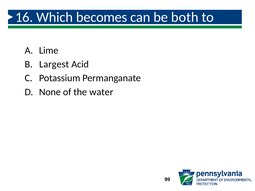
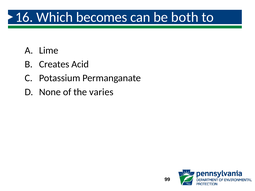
Largest: Largest -> Creates (54, 64)
water: water -> varies (101, 92)
